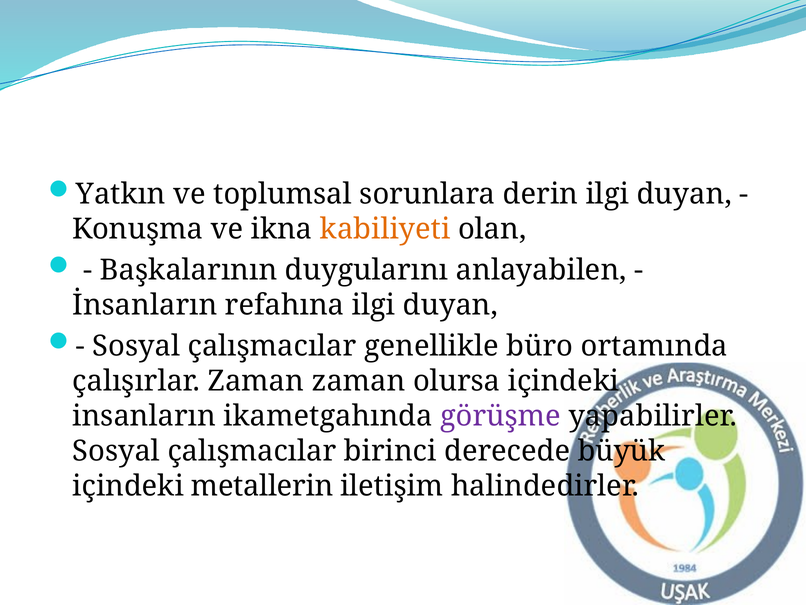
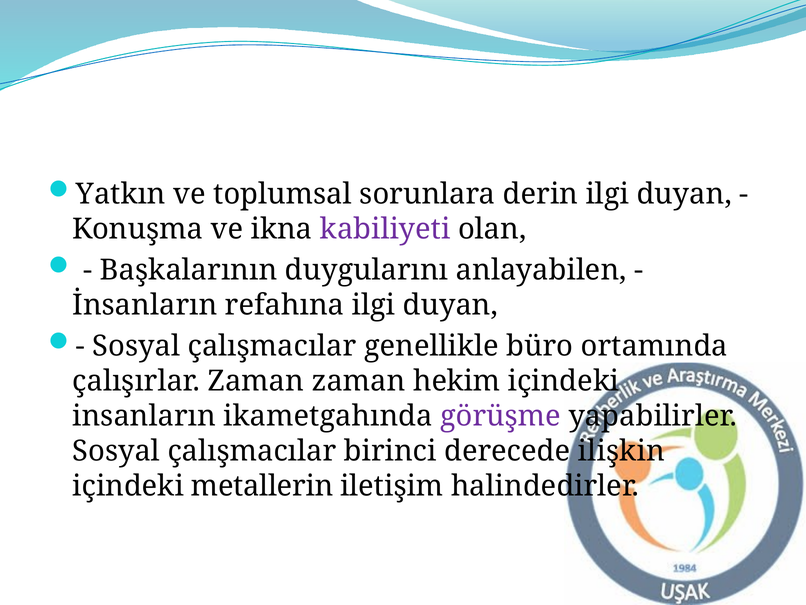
kabiliyeti colour: orange -> purple (385, 229)
olursa: olursa -> hekim (457, 381)
büyük: büyük -> ilişkin (621, 451)
